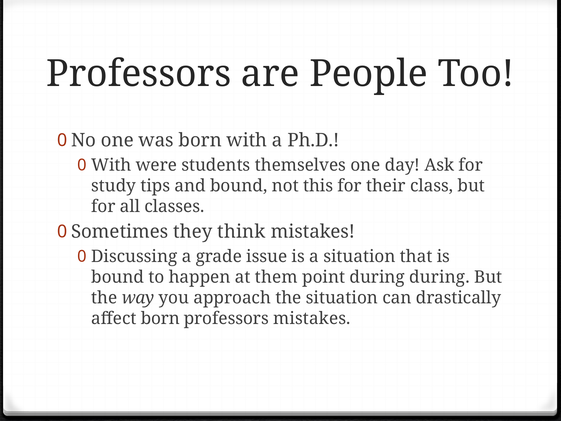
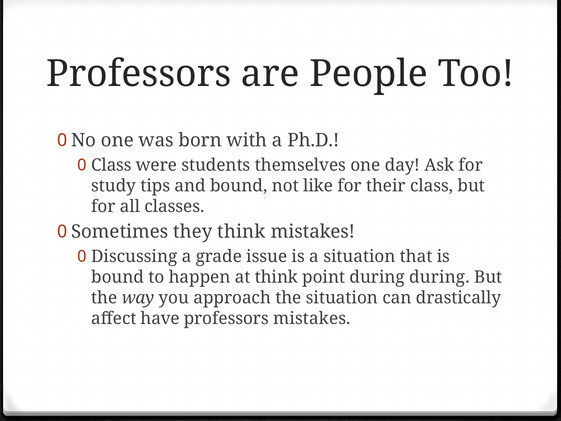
With: With -> Class (111, 165)
this: this -> like (318, 186)
at them: them -> think (276, 277)
affect born: born -> have (160, 318)
